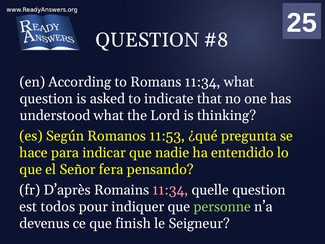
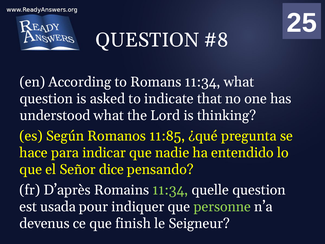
11:53: 11:53 -> 11:85 (167, 136)
fera: fera -> dice (111, 169)
11:34 colour: pink -> light green (170, 190)
todos: todos -> usada (58, 207)
